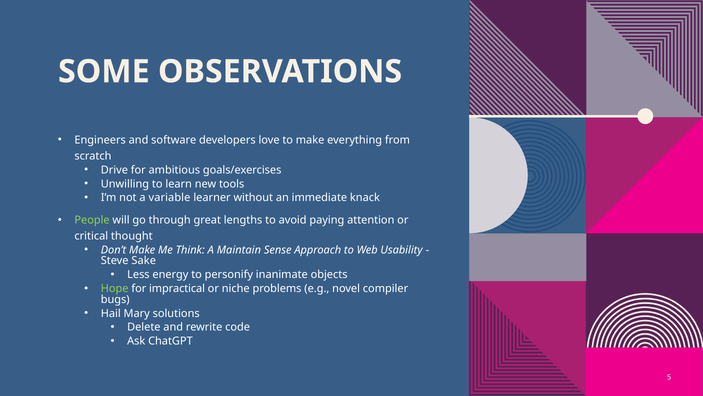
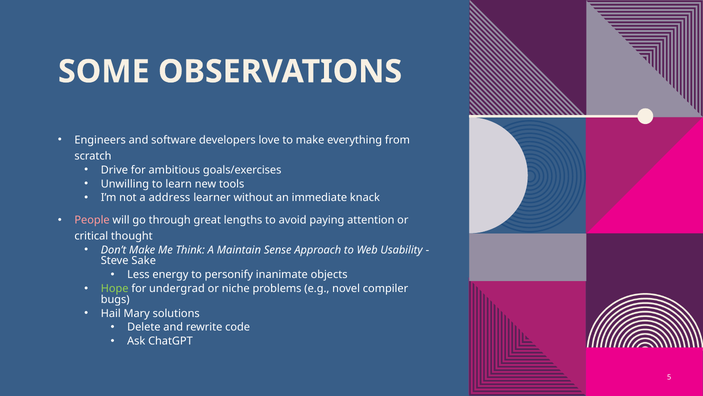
variable: variable -> address (169, 198)
People colour: light green -> pink (92, 220)
impractical: impractical -> undergrad (177, 288)
